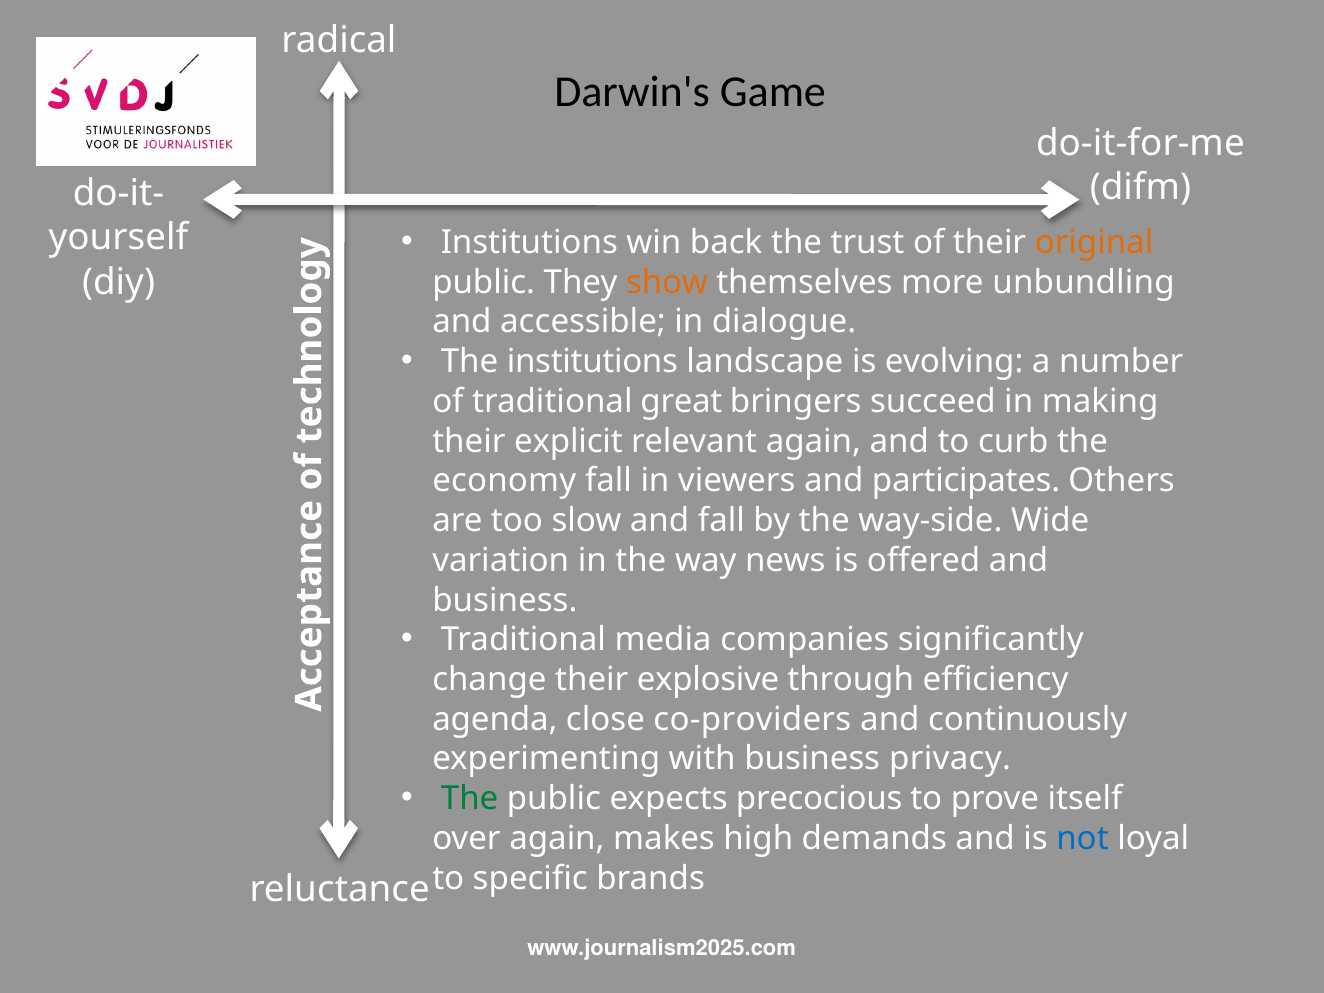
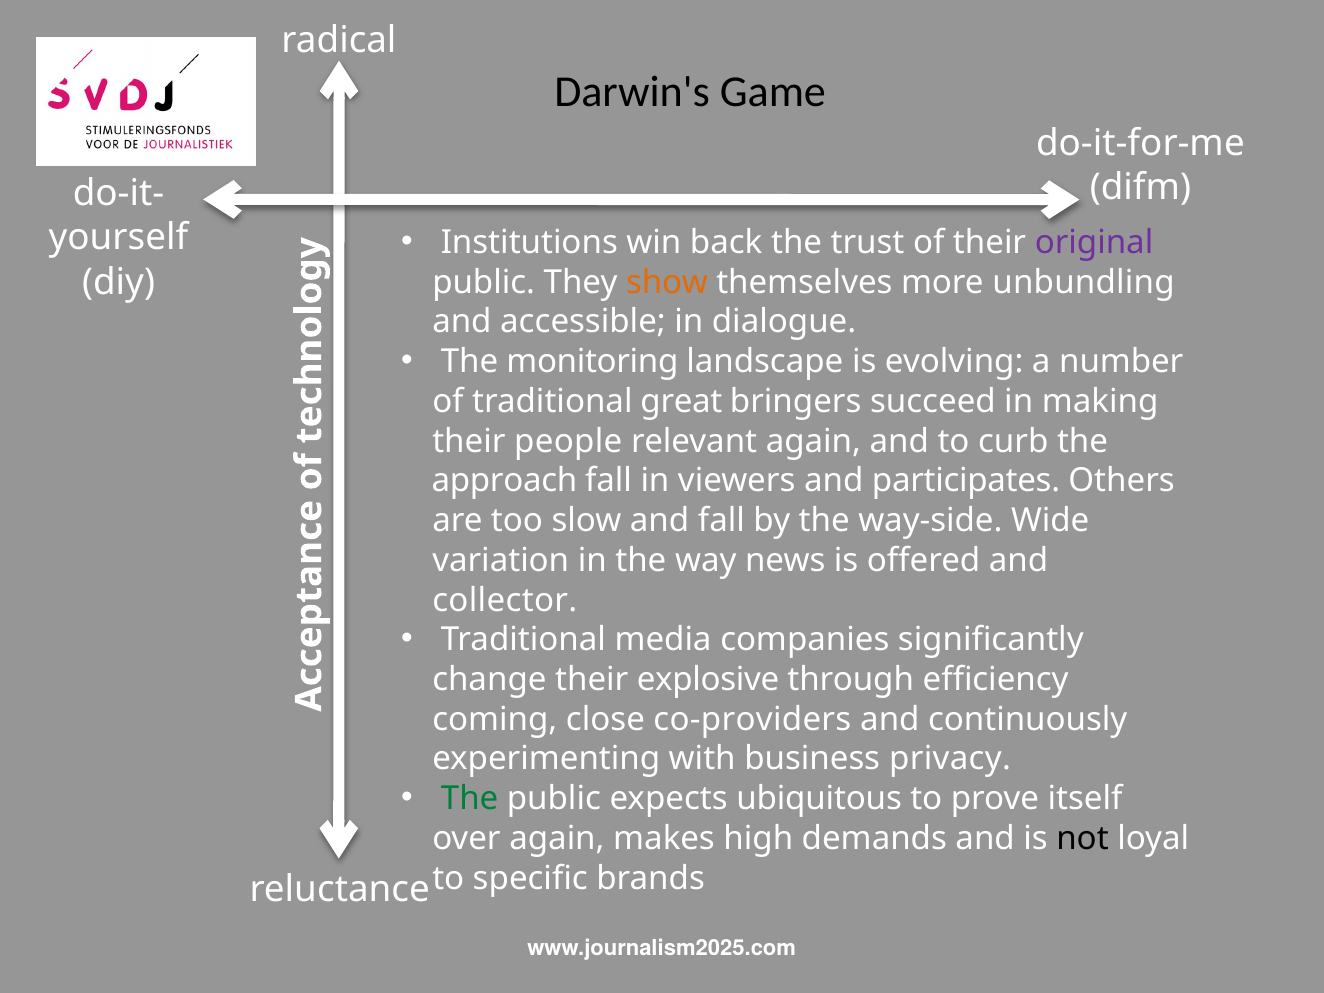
original colour: orange -> purple (1094, 243)
The institutions: institutions -> monitoring (592, 362)
explicit: explicit -> people (568, 441)
economy: economy -> approach (504, 481)
business: business -> collector (505, 600)
agenda: agenda -> coming (495, 719)
precocious: precocious -> ubiquitous (819, 799)
not colour: blue -> black (1083, 838)
